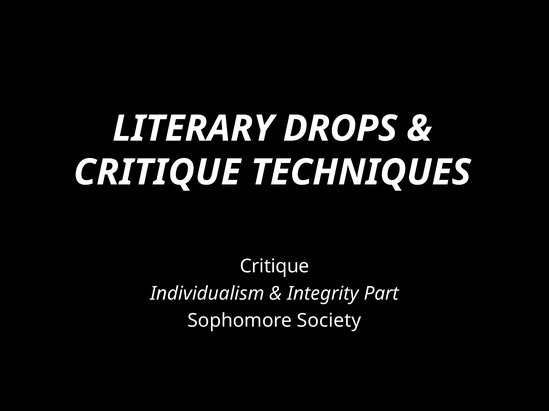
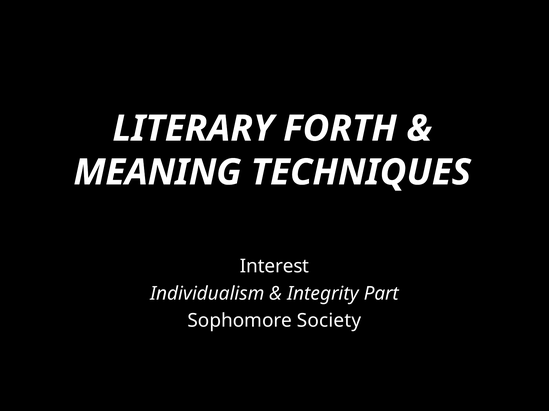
DROPS: DROPS -> FORTH (340, 129)
CRITIQUE: CRITIQUE -> MEANING (157, 173)
Critique: Critique -> Interest (275, 267)
